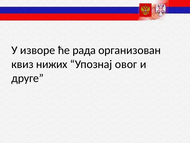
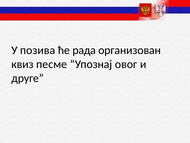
изворе: изворе -> позива (38, 50)
нижих: нижих -> песме (52, 64)
